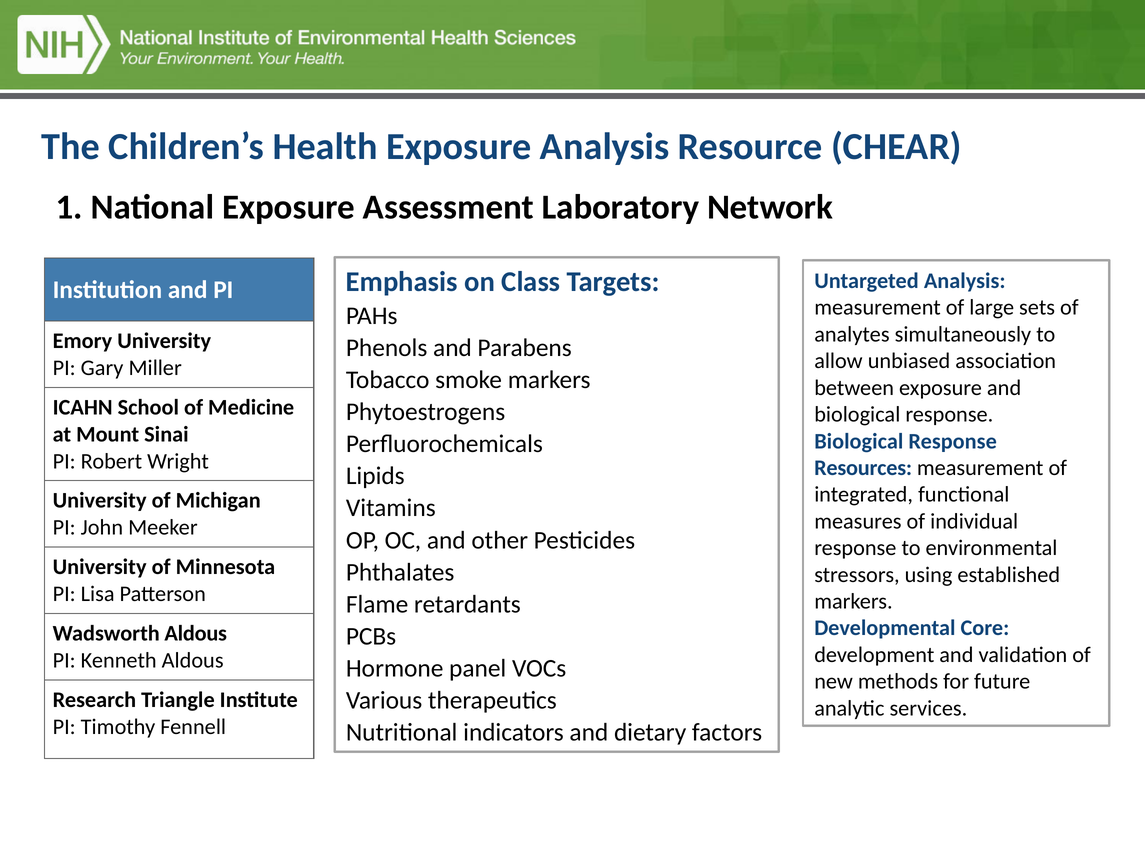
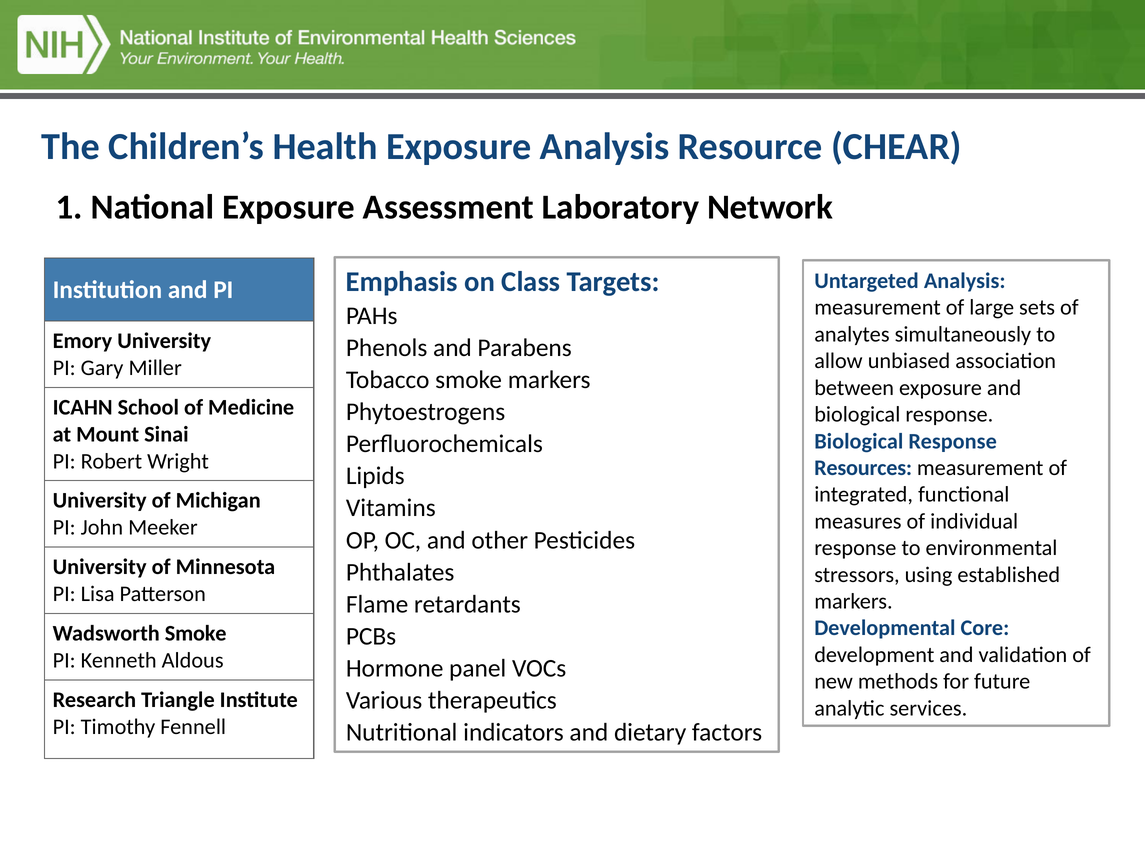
Wadsworth Aldous: Aldous -> Smoke (196, 634)
